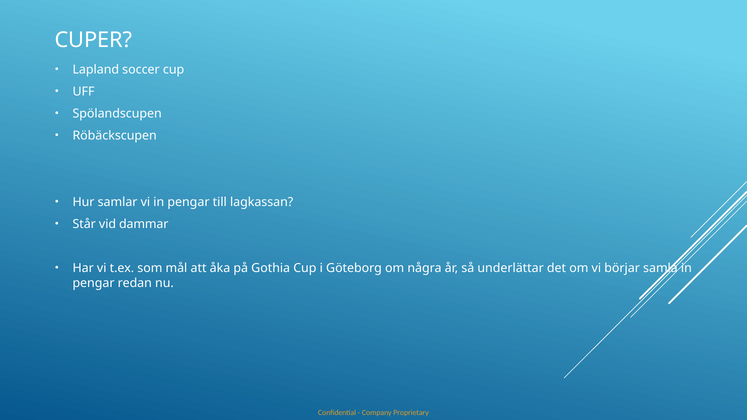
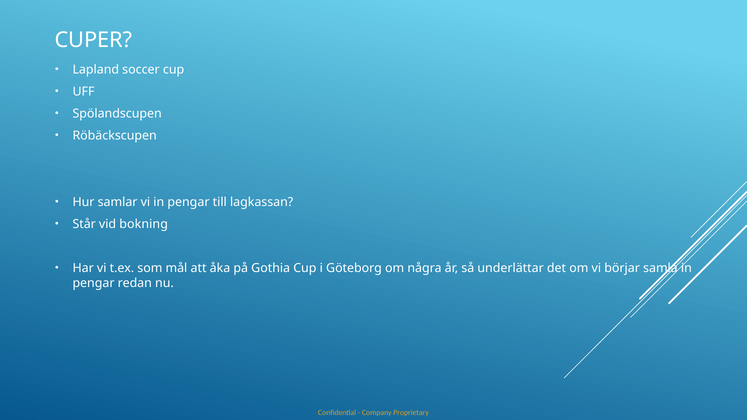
dammar: dammar -> bokning (144, 224)
